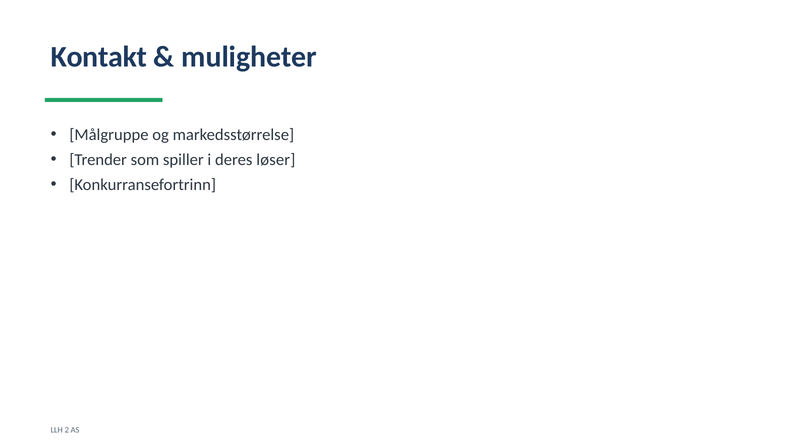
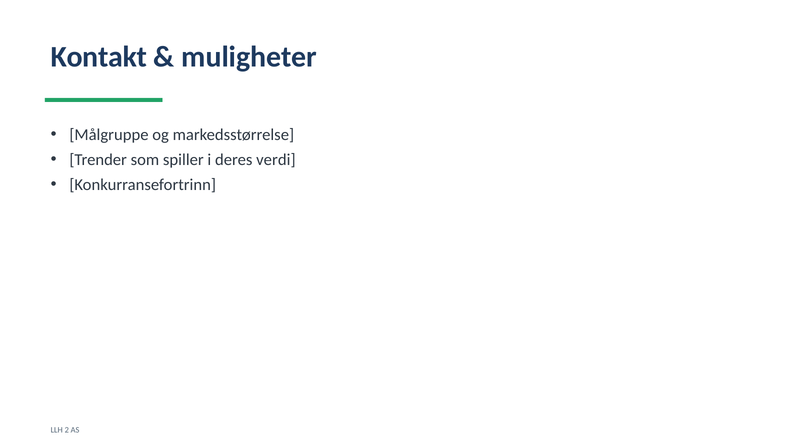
løser: løser -> verdi (276, 160)
